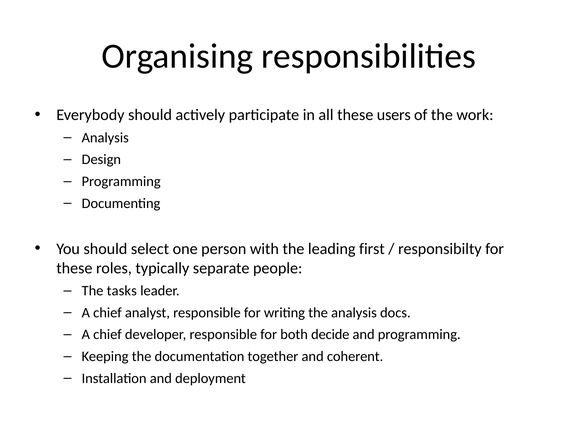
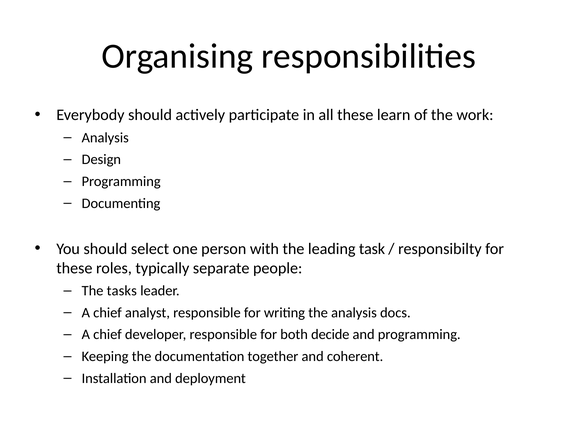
users: users -> learn (394, 115)
first: first -> task (372, 248)
